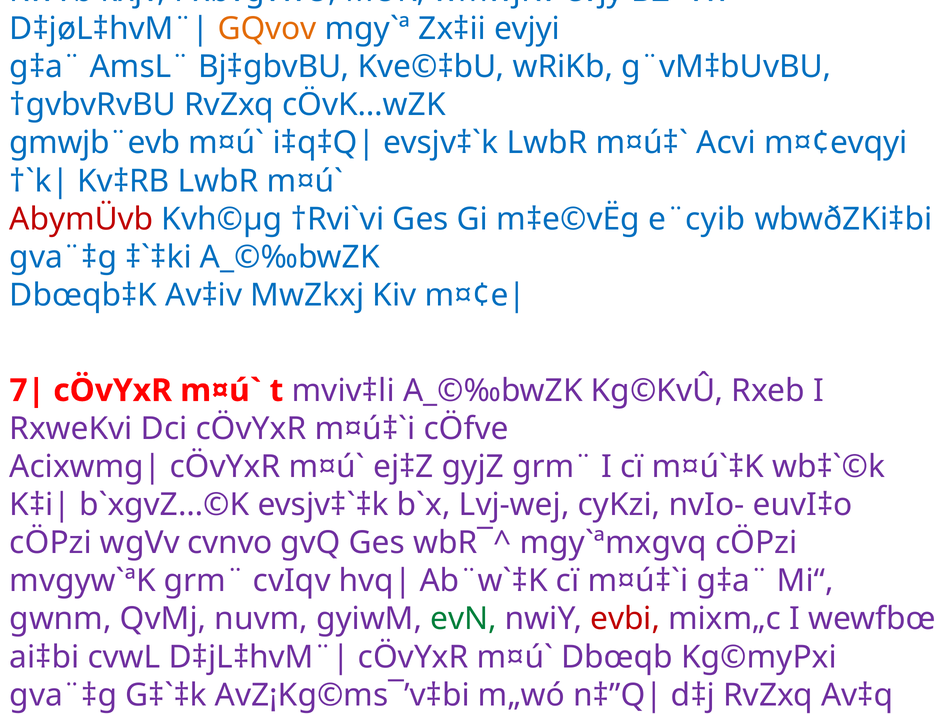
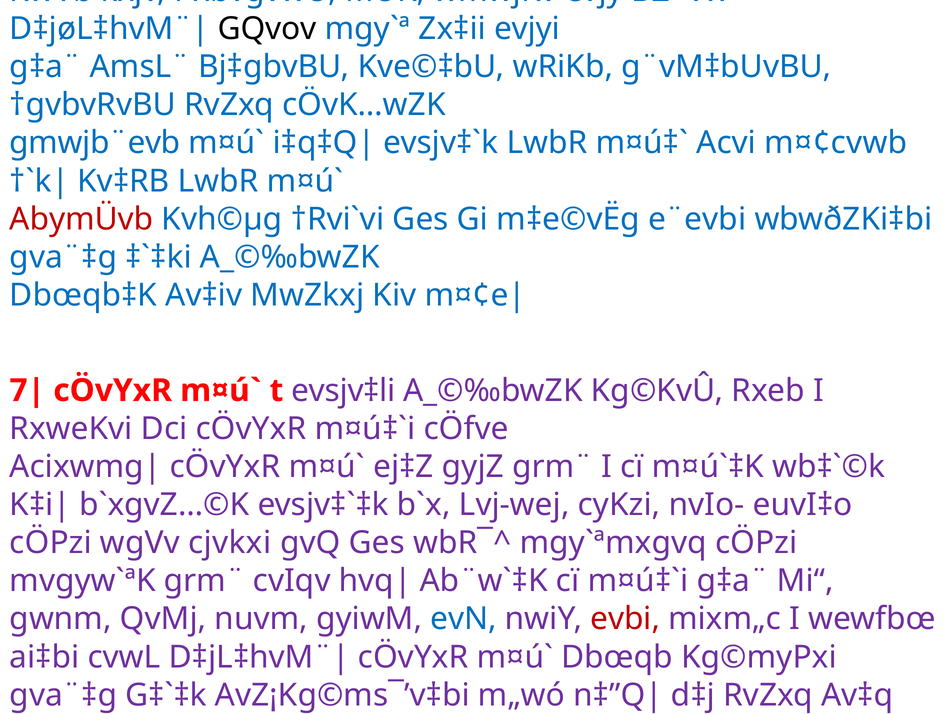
GQvov colour: orange -> black (267, 29)
m¤¢evqyi: m¤¢evqyi -> m¤¢cvwb (836, 143)
e¨cyib: e¨cyib -> e¨evbi (697, 219)
mviv‡li: mviv‡li -> evsjv‡li (343, 391)
cvnvo: cvnvo -> cjvkxi (230, 543)
evN colour: green -> blue (464, 619)
